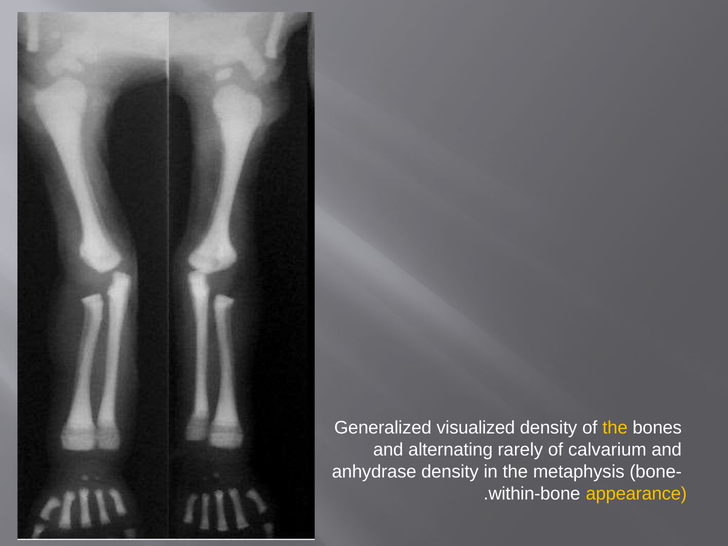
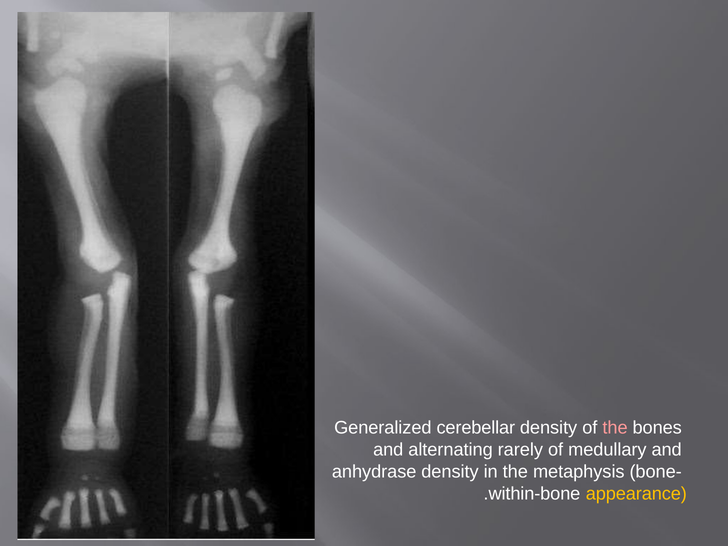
visualized: visualized -> cerebellar (476, 428)
the colour: yellow -> pink (615, 428)
calvarium: calvarium -> medullary (607, 450)
